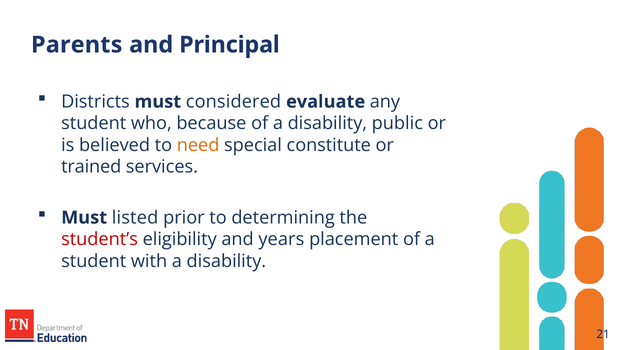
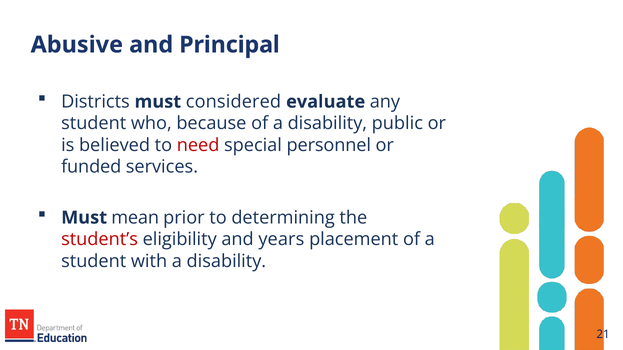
Parents: Parents -> Abusive (77, 45)
need colour: orange -> red (198, 145)
constitute: constitute -> personnel (329, 145)
trained: trained -> funded (91, 167)
listed: listed -> mean (135, 218)
